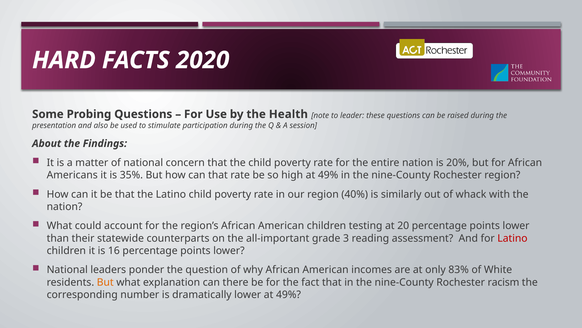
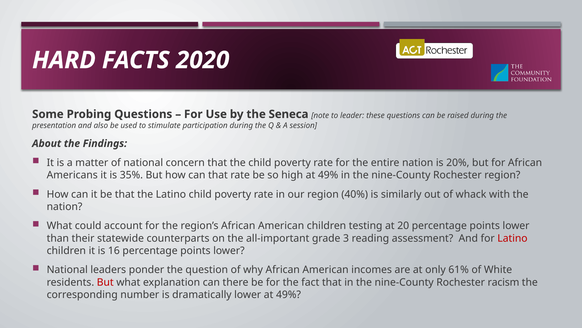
Health: Health -> Seneca (289, 114)
83%: 83% -> 61% (459, 269)
But colour: orange -> red (105, 282)
